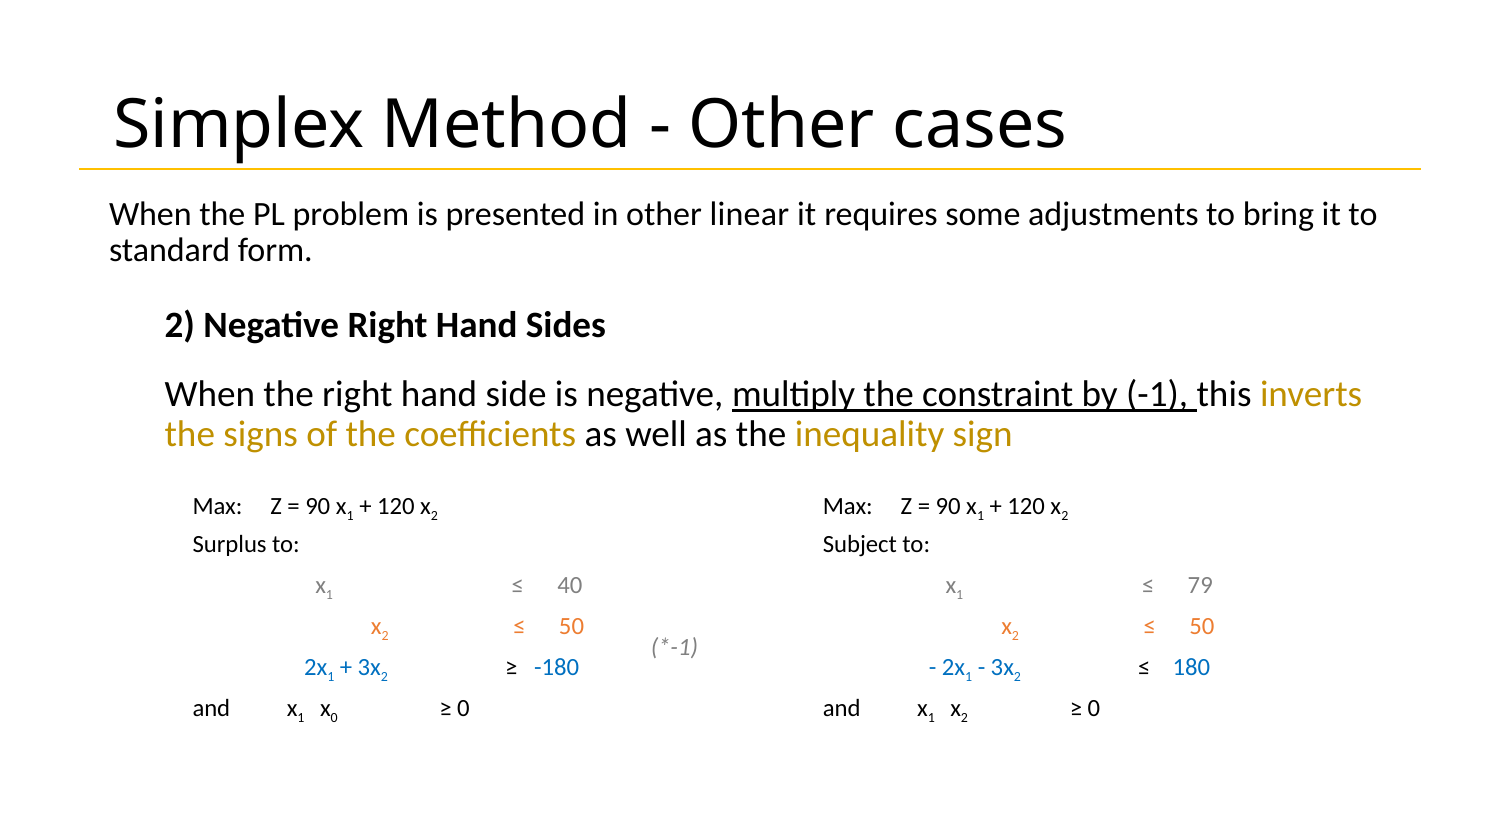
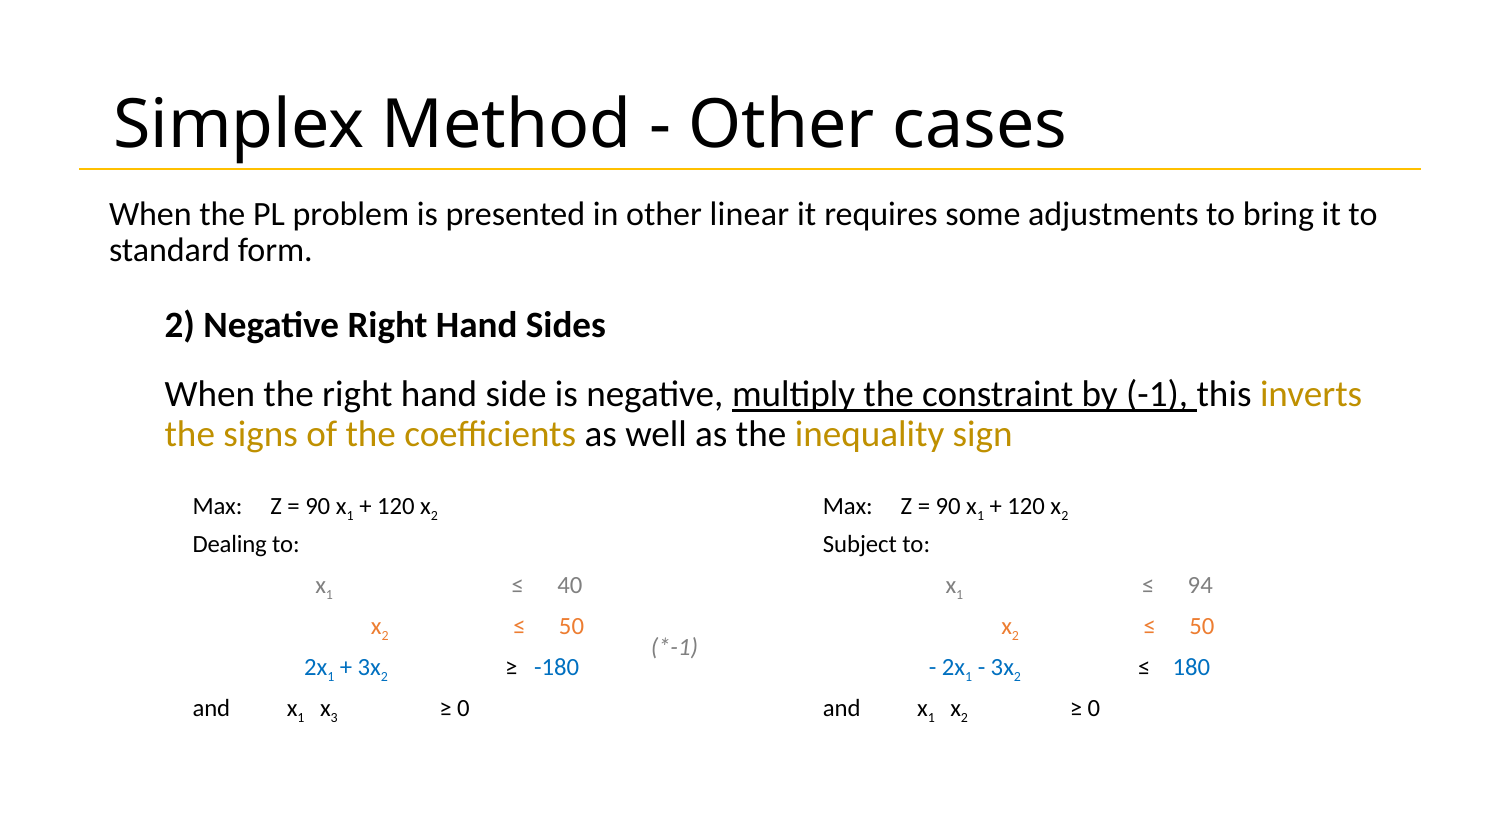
Surplus: Surplus -> Dealing (230, 545)
79: 79 -> 94 (1200, 585)
0: 0 -> 3 (334, 718)
